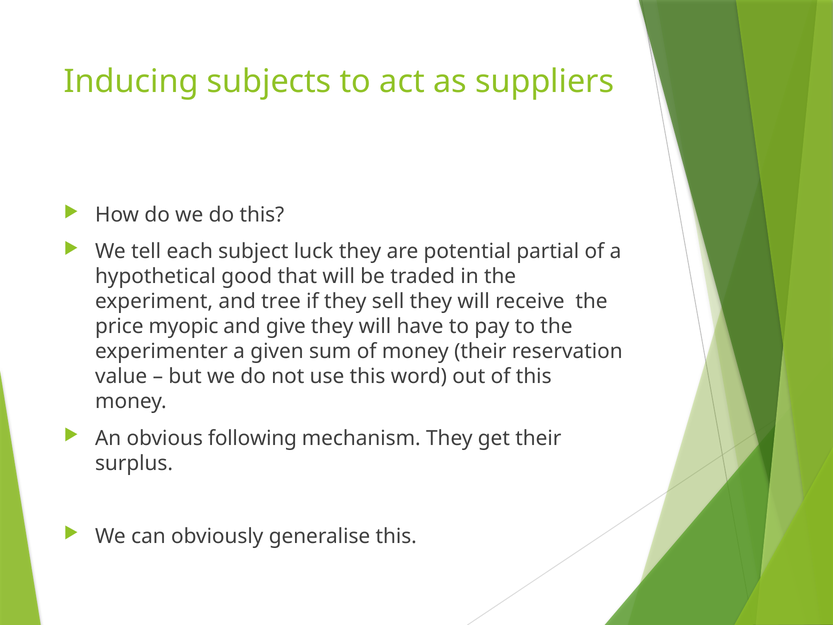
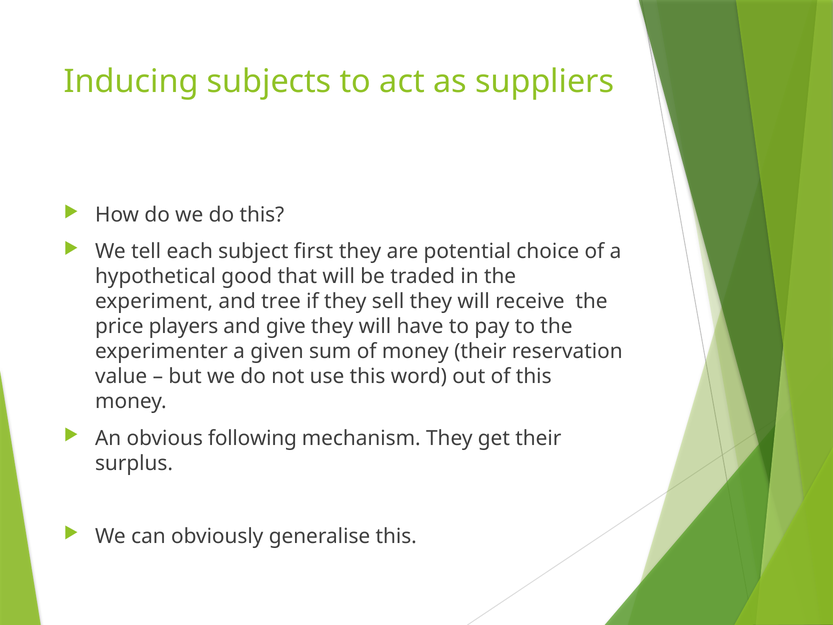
luck: luck -> first (314, 252)
partial: partial -> choice (548, 252)
myopic: myopic -> players (184, 326)
